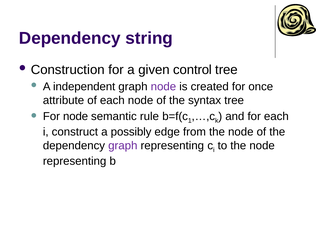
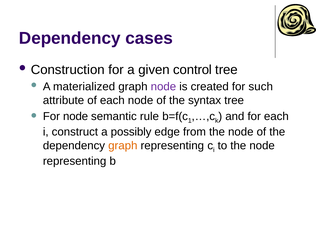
string: string -> cases (149, 38)
independent: independent -> materialized (84, 87)
once: once -> such (261, 87)
graph colour: purple -> orange (123, 146)
